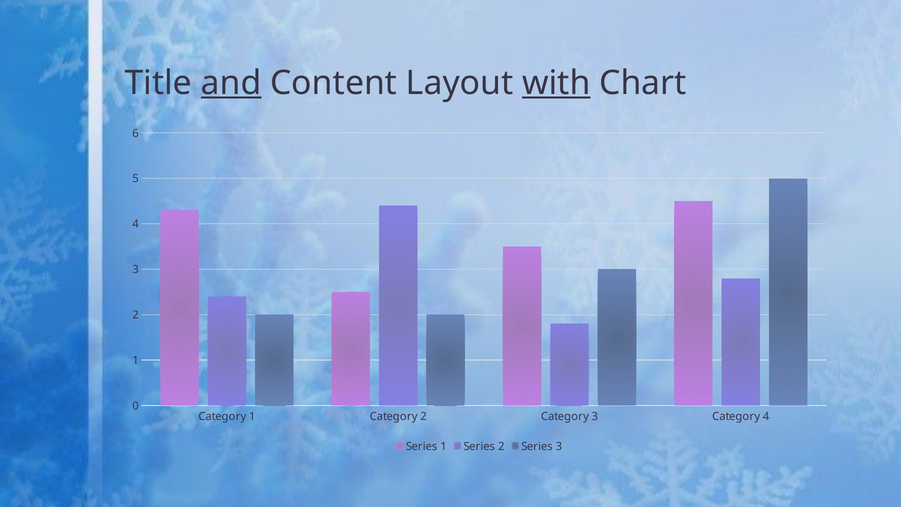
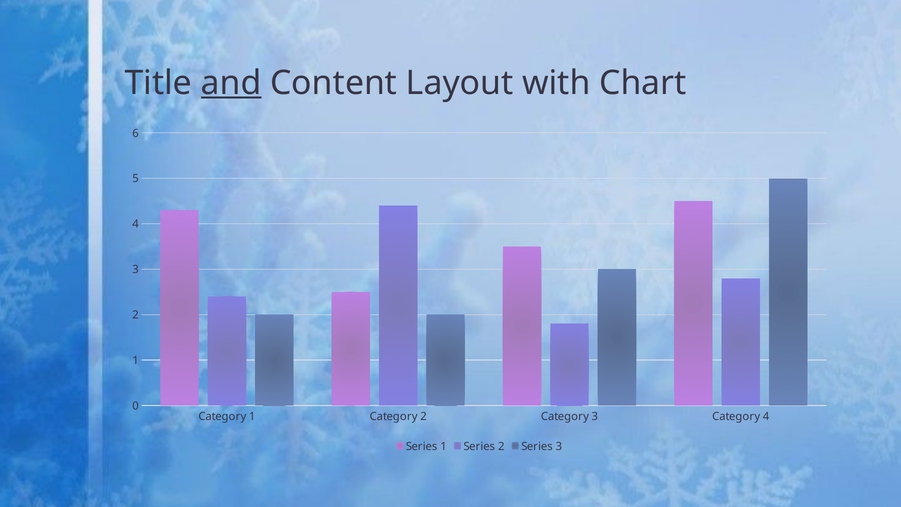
with underline: present -> none (556, 83)
